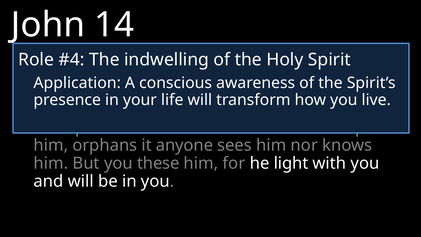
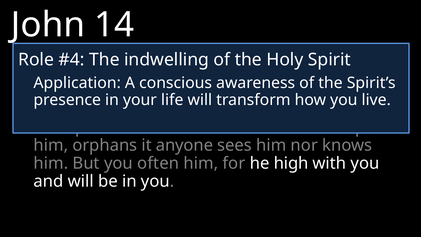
these: these -> often (158, 163)
light: light -> high (291, 163)
